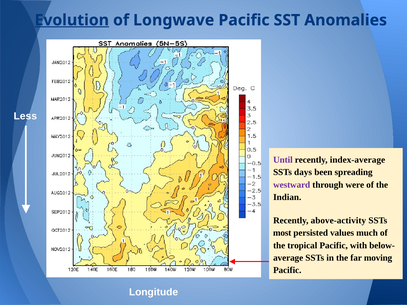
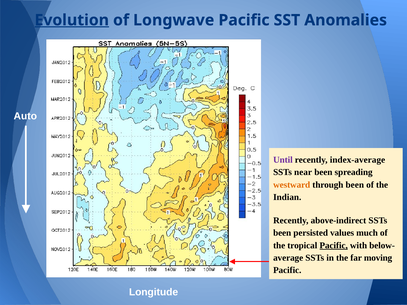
Less: Less -> Auto (25, 116)
days: days -> near (303, 172)
westward colour: purple -> orange (292, 185)
through were: were -> been (355, 185)
above-activity: above-activity -> above-indirect (338, 221)
most: most -> been (282, 233)
Pacific underline: none -> present (334, 246)
